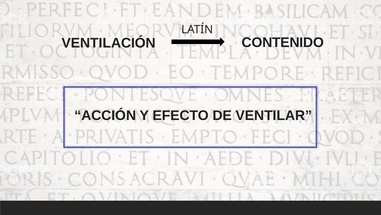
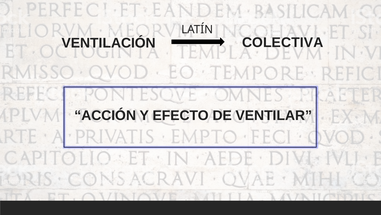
CONTENIDO: CONTENIDO -> COLECTIVA (283, 42)
